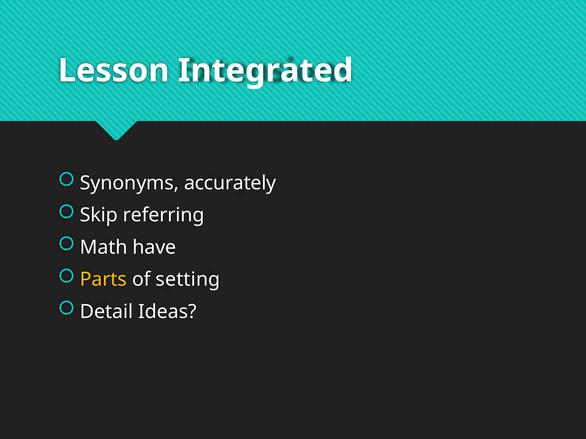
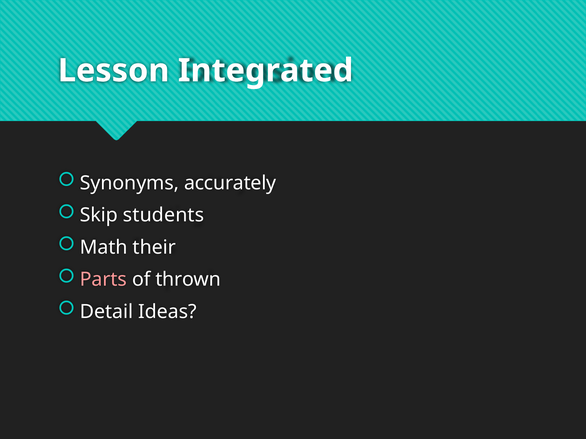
referring: referring -> students (164, 215)
have: have -> their (154, 248)
Parts colour: yellow -> pink (103, 280)
setting: setting -> thrown (188, 280)
